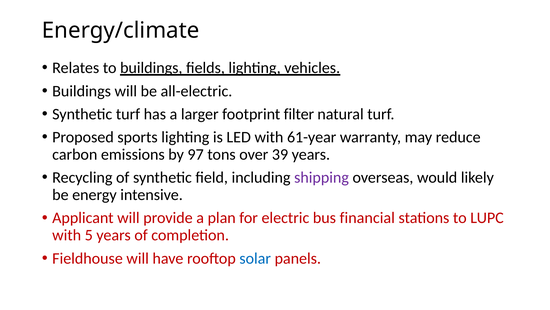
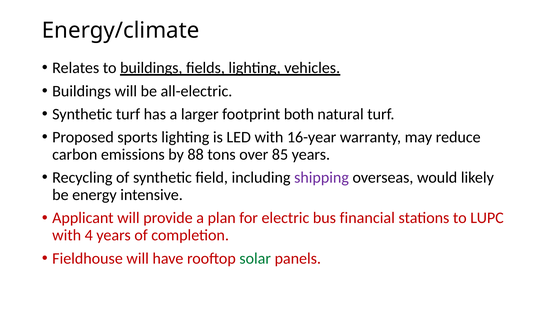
filter: filter -> both (299, 114)
61-year: 61-year -> 16-year (312, 137)
97: 97 -> 88 (196, 154)
39: 39 -> 85 (280, 154)
5: 5 -> 4 (89, 235)
solar colour: blue -> green (255, 258)
